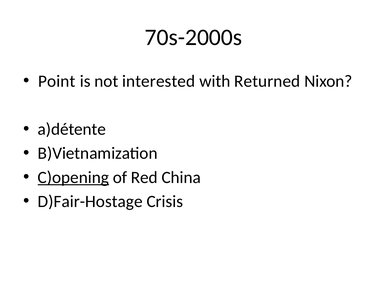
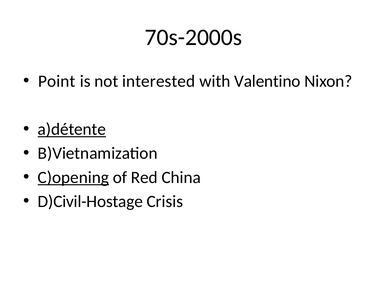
Returned: Returned -> Valentino (267, 81)
a)détente underline: none -> present (72, 129)
D)Fair-Hostage: D)Fair-Hostage -> D)Civil-Hostage (90, 202)
